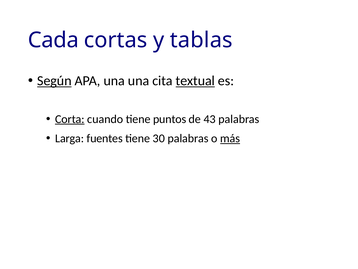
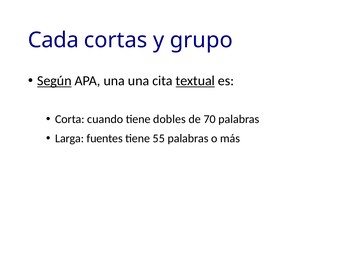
tablas: tablas -> grupo (201, 40)
Corta underline: present -> none (70, 119)
puntos: puntos -> dobles (170, 119)
43: 43 -> 70 (210, 119)
30: 30 -> 55 (159, 138)
más underline: present -> none (230, 138)
